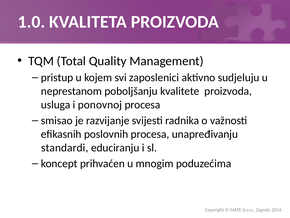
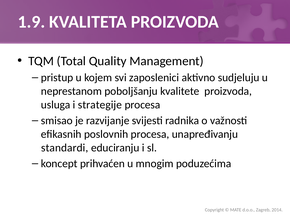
1.0: 1.0 -> 1.9 (31, 22)
ponovnoj: ponovnoj -> strategije (100, 105)
